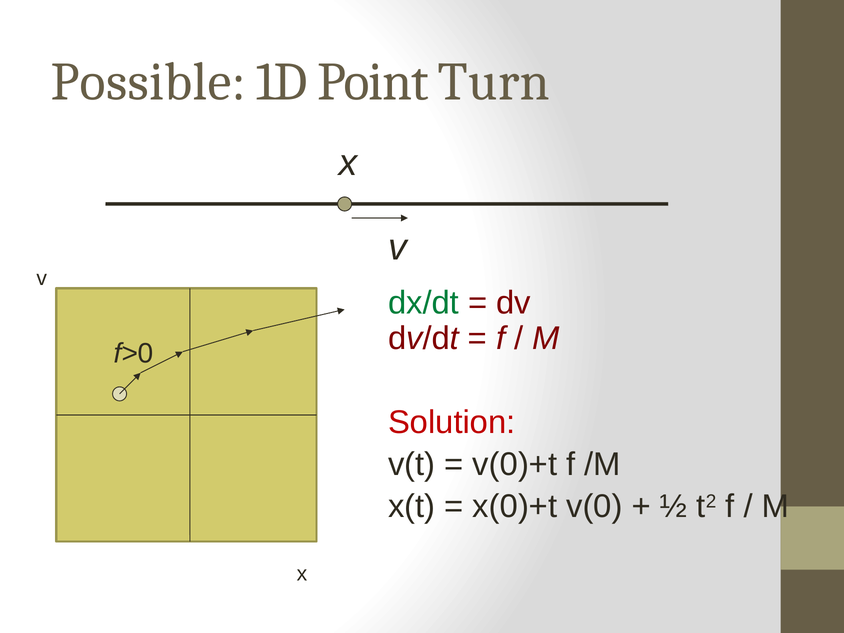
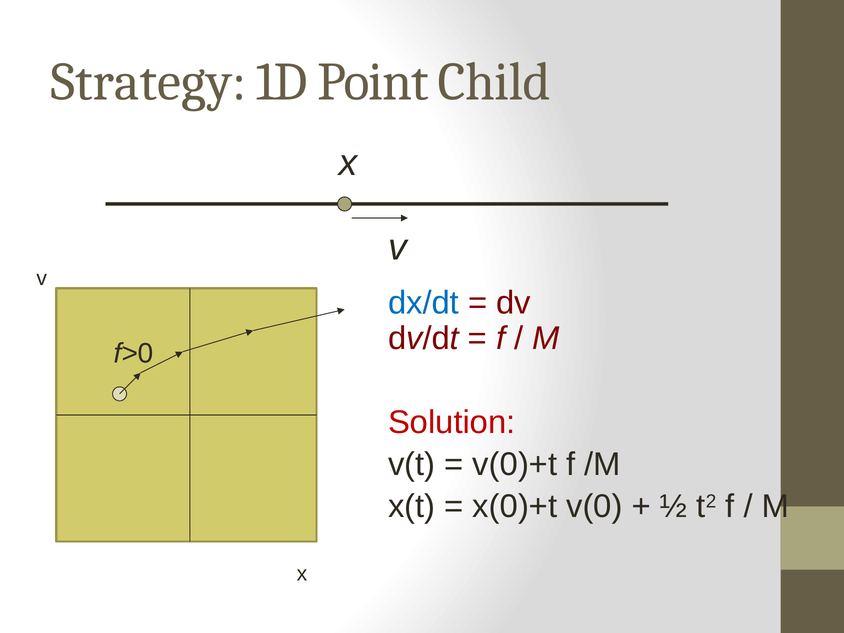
Possible: Possible -> Strategy (149, 82)
Turn: Turn -> Child (494, 82)
dx/dt colour: green -> blue (424, 303)
